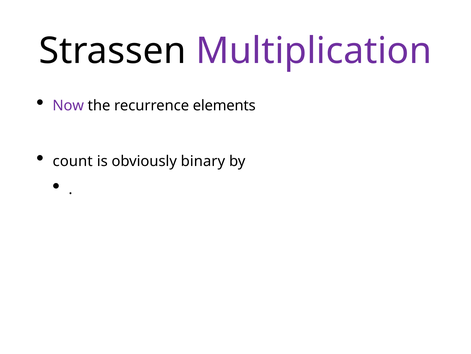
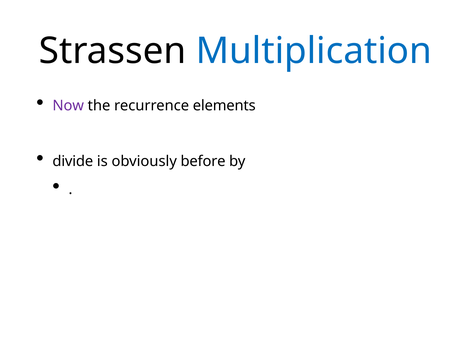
Multiplication colour: purple -> blue (314, 51)
count: count -> divide (73, 161)
binary: binary -> before (203, 161)
